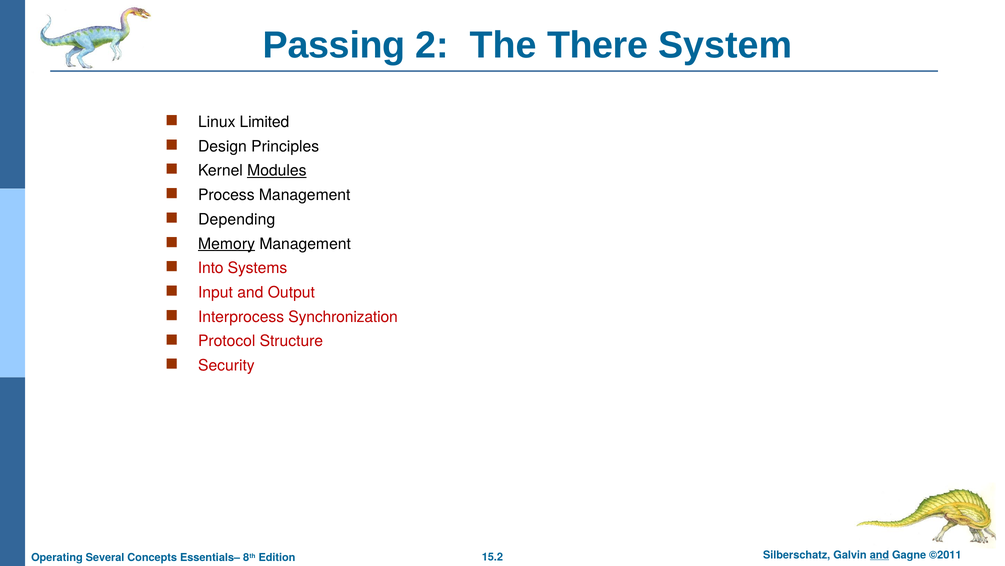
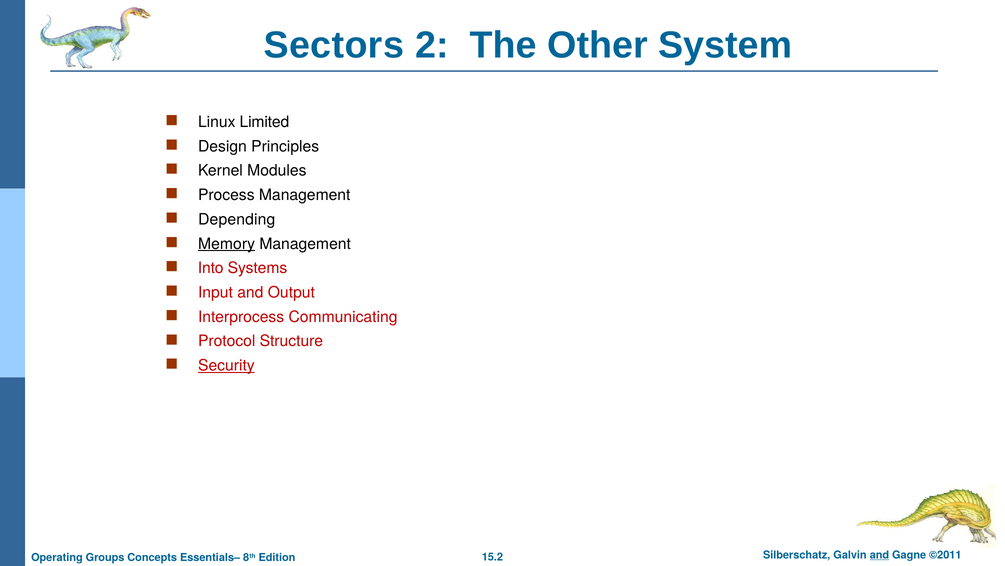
Passing: Passing -> Sectors (334, 45)
There: There -> Other (597, 45)
Modules underline: present -> none (277, 171)
Synchronization: Synchronization -> Communicating (343, 317)
Security underline: none -> present (226, 365)
Several: Several -> Groups (105, 557)
